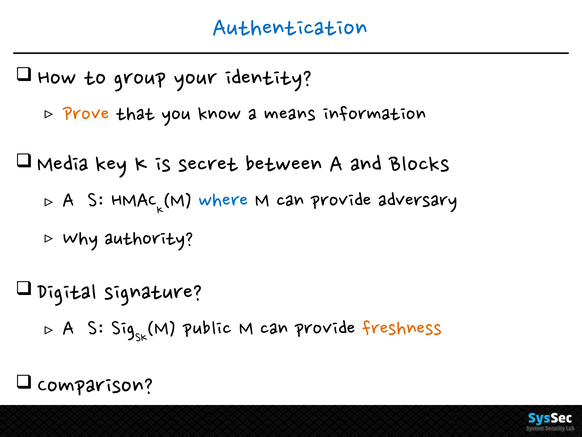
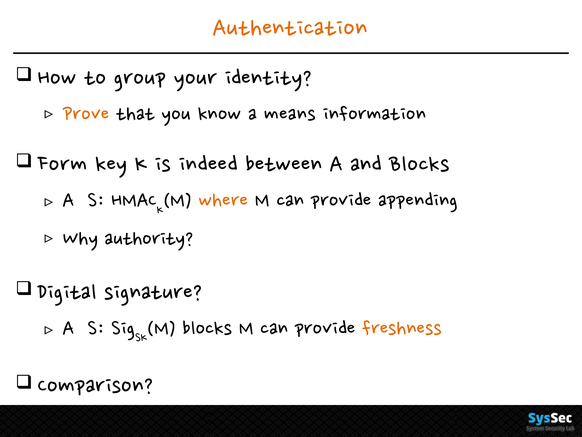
Authentication colour: blue -> orange (290, 29)
Media: Media -> Form (62, 165)
secret: secret -> indeed (208, 165)
where colour: blue -> orange (223, 201)
adversary: adversary -> appending (418, 201)
M public: public -> blocks (207, 328)
